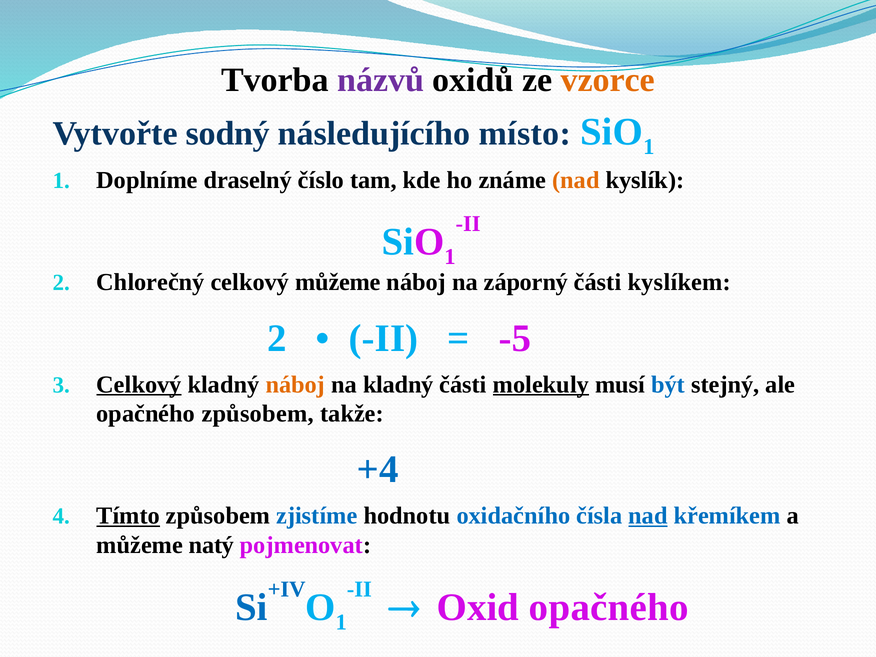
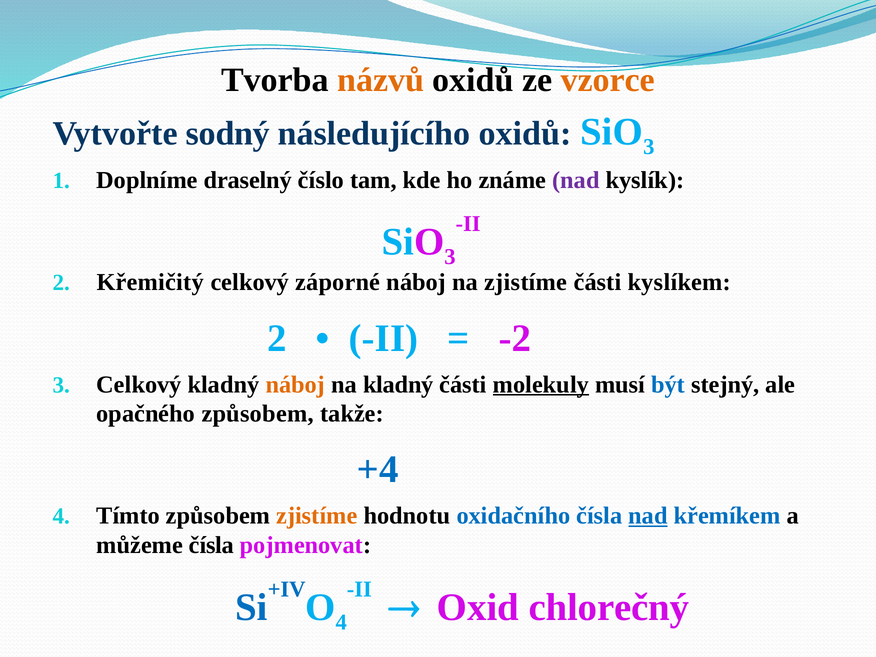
názvů colour: purple -> orange (381, 80)
následujícího místo: místo -> oxidů (525, 133)
1: 1 -> 3 (649, 147)
nad colour: orange -> purple (576, 180)
1: 1 -> 3 (450, 257)
Chlorečný: Chlorečný -> Křemičitý (150, 282)
celkový můžeme: můžeme -> záporné (338, 282)
na záporný: záporný -> zjistíme (526, 282)
-5: -5 -> -2 (515, 338)
Celkový underline: present -> none (139, 385)
Tímto underline: present -> none (128, 516)
zjistíme colour: blue -> orange (317, 516)
můžeme natý: natý -> čísla (211, 545)
1: 1 -> 4 (341, 622)
Oxid opačného: opačného -> chlorečný (609, 607)
